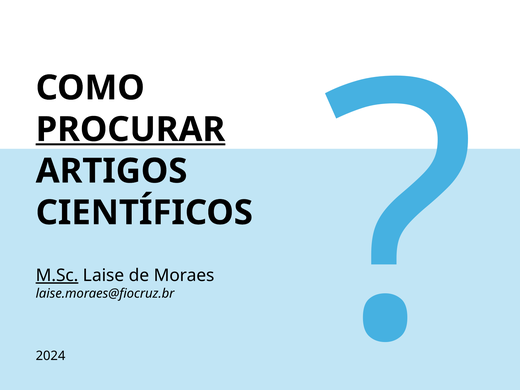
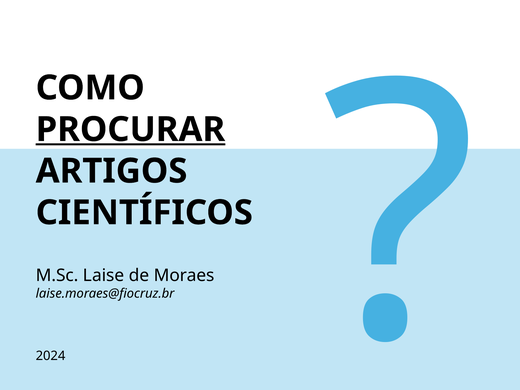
M.Sc underline: present -> none (57, 276)
